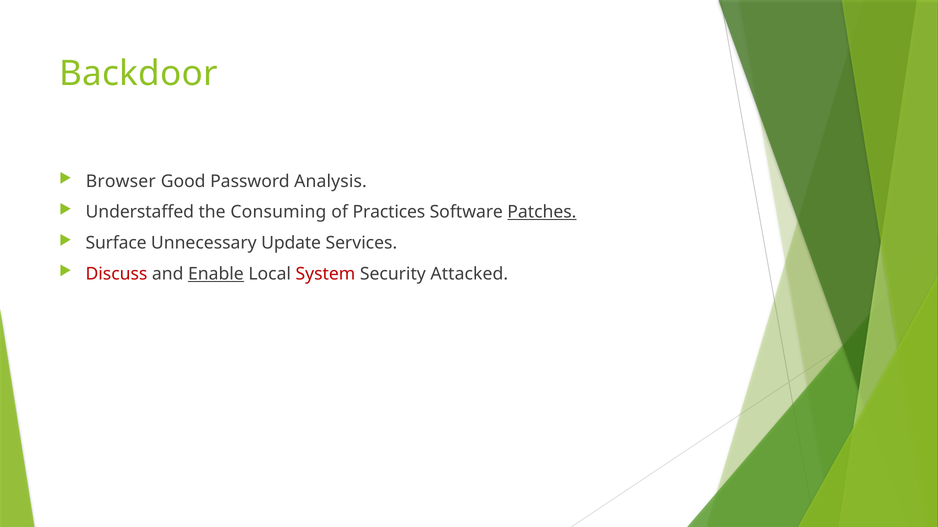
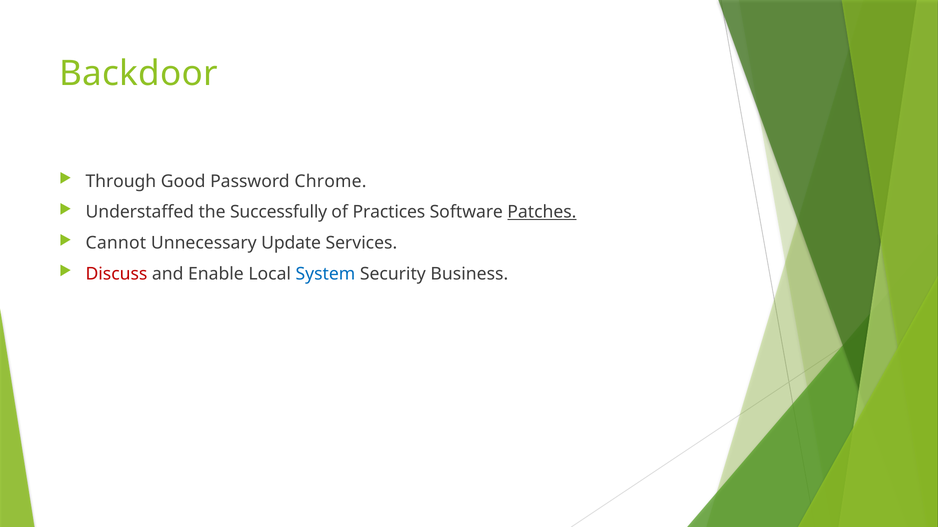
Browser: Browser -> Through (121, 182)
Analysis: Analysis -> Chrome (330, 182)
Consuming: Consuming -> Successfully (279, 212)
Surface: Surface -> Cannot (116, 243)
Enable underline: present -> none (216, 274)
System colour: red -> blue (325, 274)
Attacked: Attacked -> Business (469, 274)
